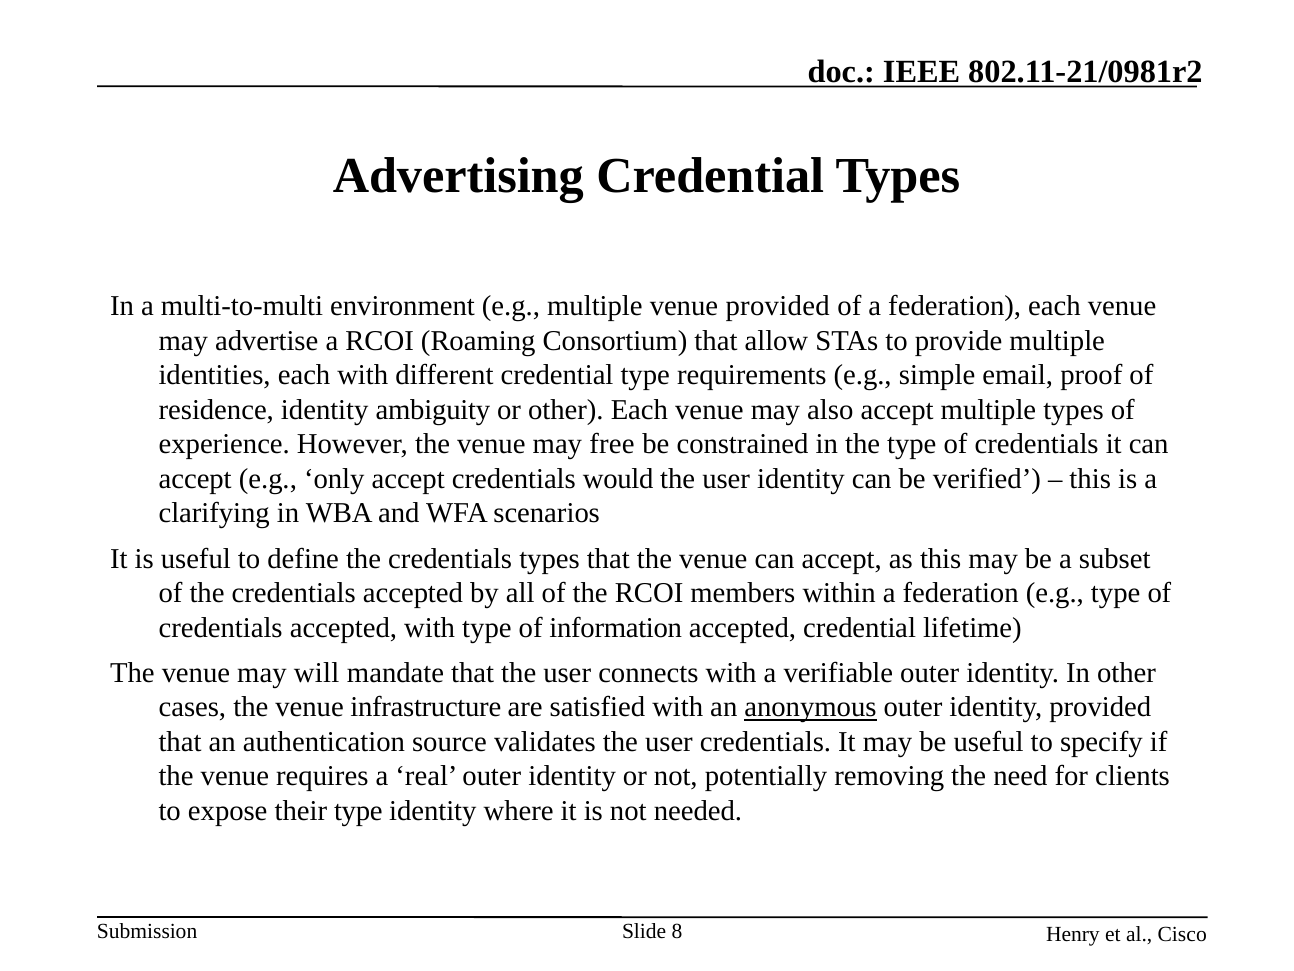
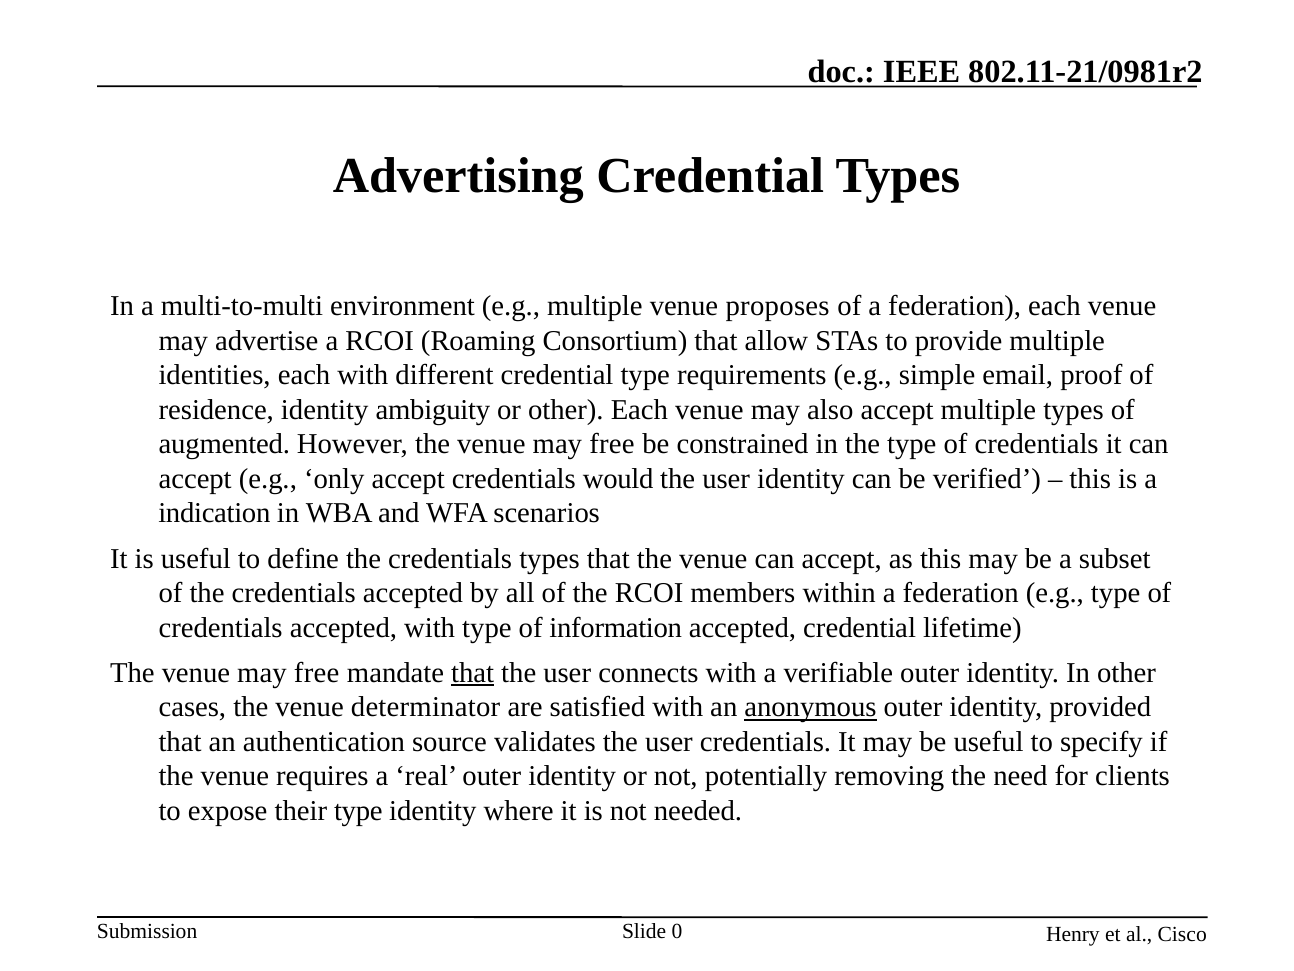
venue provided: provided -> proposes (778, 306)
experience: experience -> augmented (224, 444)
clarifying: clarifying -> indication (214, 513)
will: will -> free (317, 673)
that underline: none -> present (473, 673)
infrastructure: infrastructure -> determinator (426, 707)
8: 8 -> 0 (677, 931)
